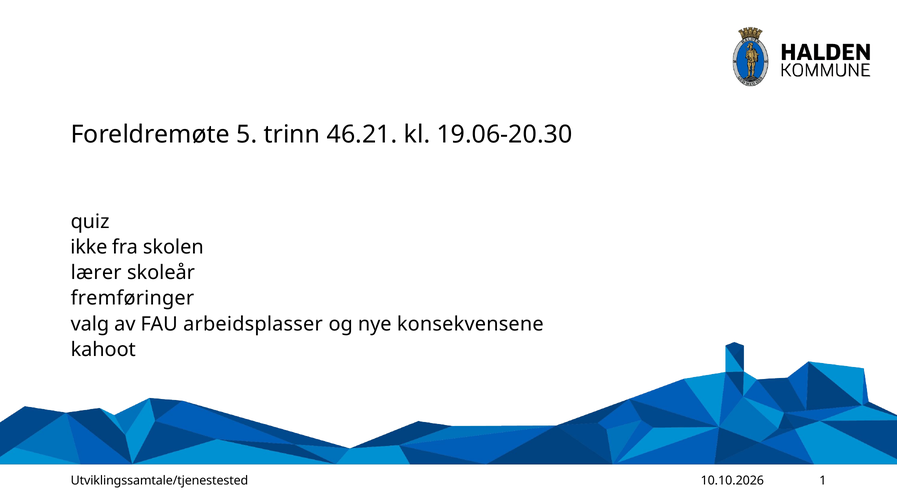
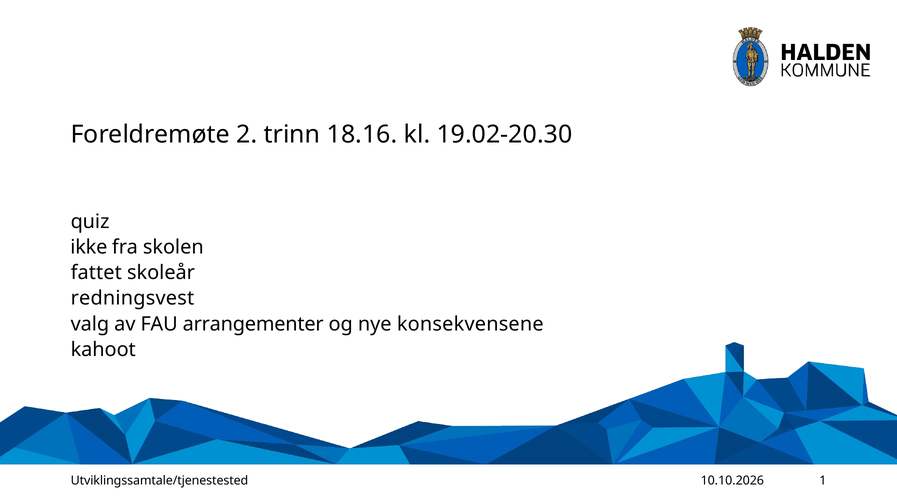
5: 5 -> 2 (247, 135)
46.21: 46.21 -> 18.16 (362, 135)
19.06-20.30: 19.06-20.30 -> 19.02-20.30 (504, 135)
lærer: lærer -> fattet (96, 273)
fremføringer: fremføringer -> redningsvest (132, 299)
arbeidsplasser: arbeidsplasser -> arrangementer (253, 324)
